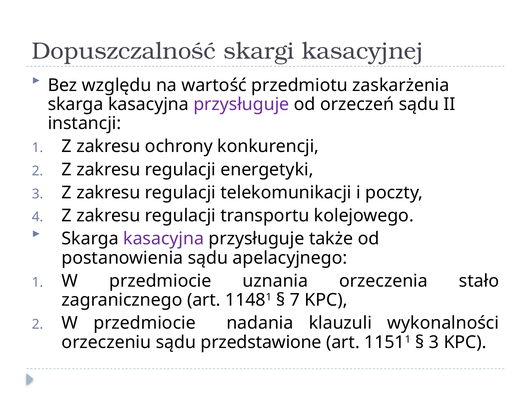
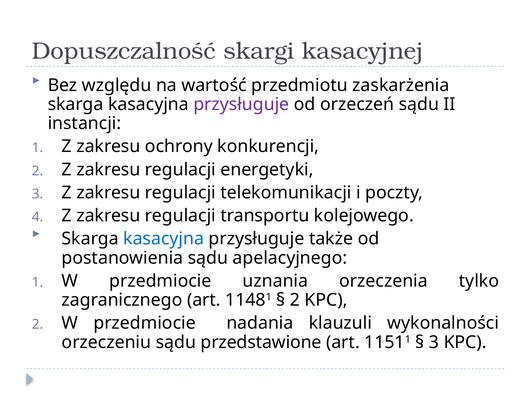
kasacyjna colour: purple -> blue (164, 239)
stało: stało -> tylko (479, 281)
7: 7 -> 2 (295, 300)
